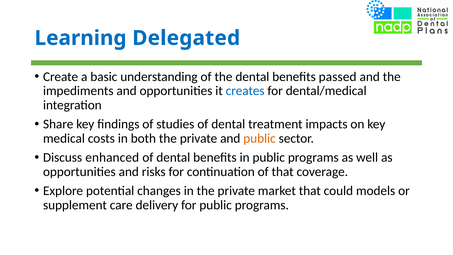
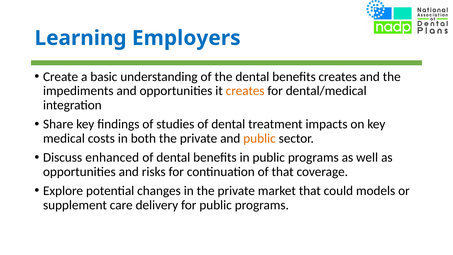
Delegated: Delegated -> Employers (186, 38)
benefits passed: passed -> creates (338, 77)
creates colour: blue -> orange (245, 91)
